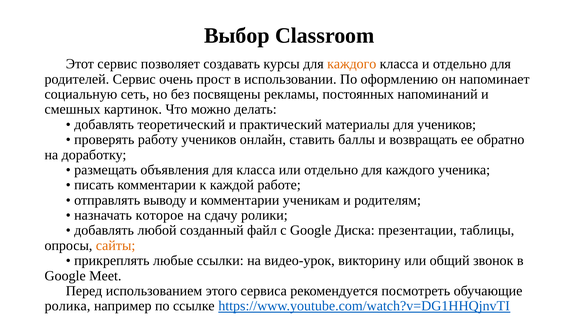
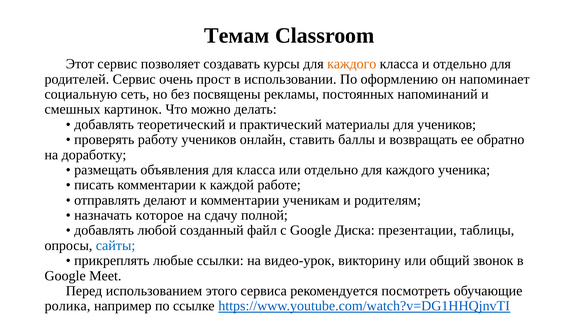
Выбор: Выбор -> Темам (237, 36)
выводу: выводу -> делают (165, 200)
ролики: ролики -> полной (264, 215)
сайты colour: orange -> blue (116, 245)
